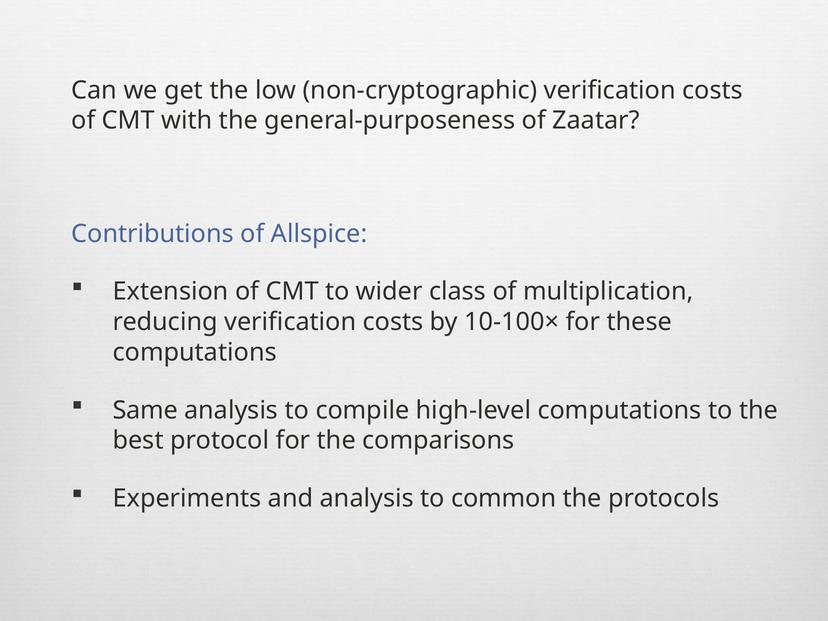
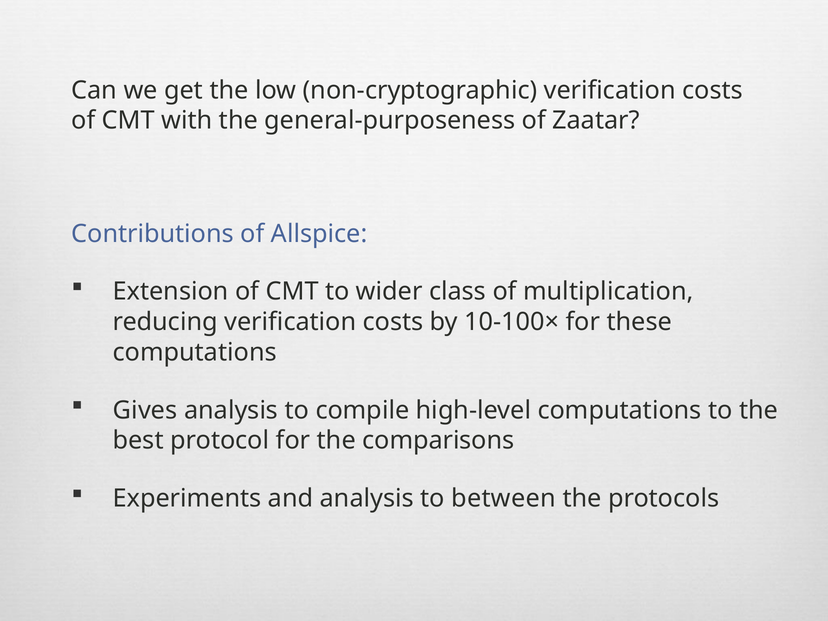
Same: Same -> Gives (145, 410)
common: common -> between (504, 498)
